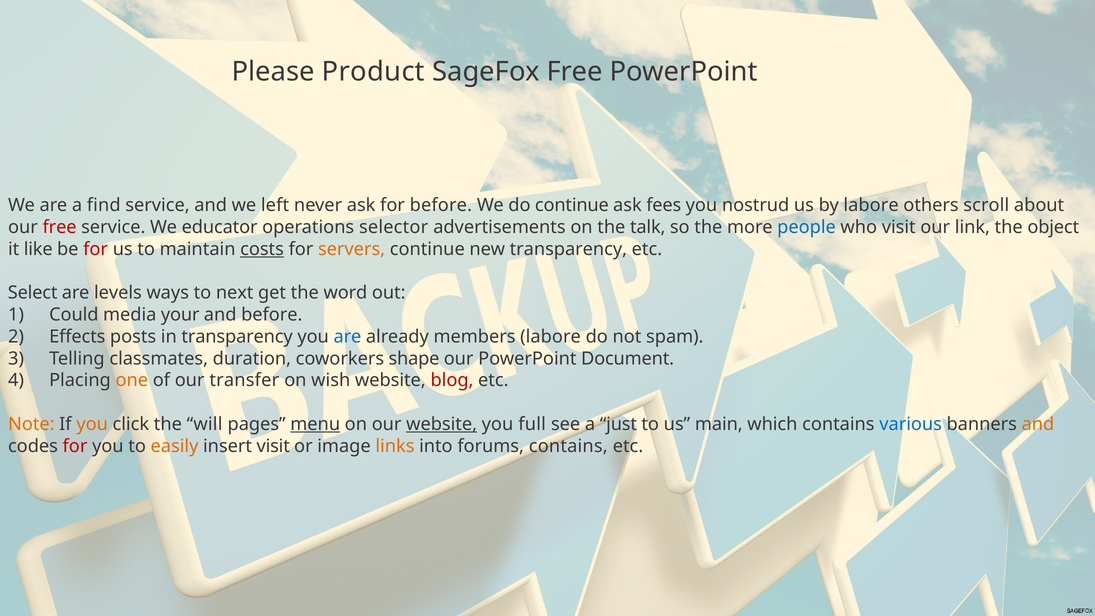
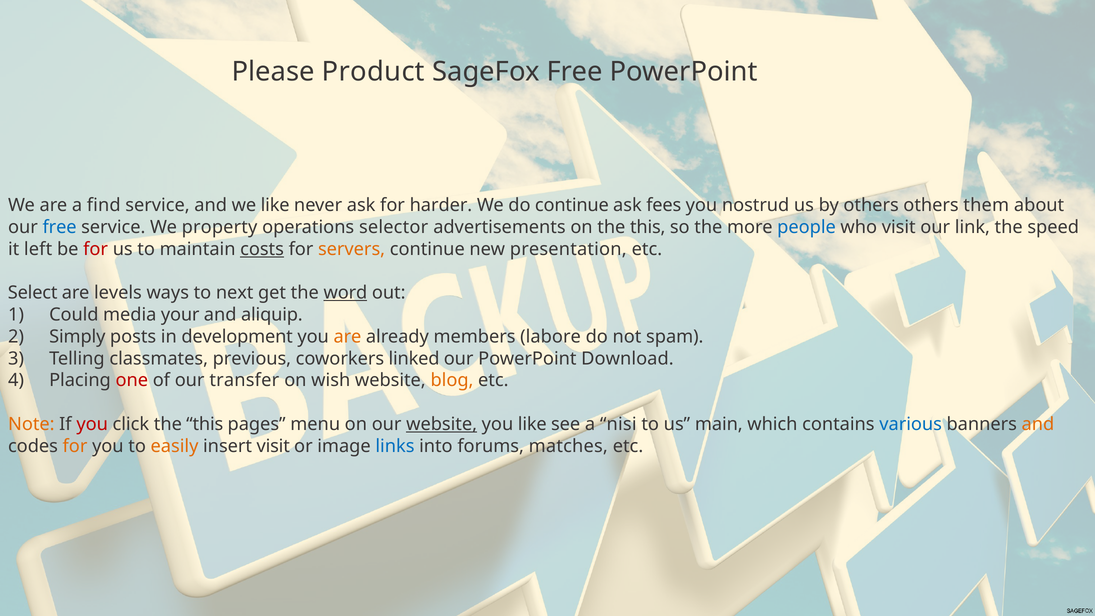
we left: left -> like (275, 205)
for before: before -> harder (441, 205)
by labore: labore -> others (871, 205)
scroll: scroll -> them (986, 205)
free colour: red -> blue (60, 227)
educator: educator -> property (220, 227)
on the talk: talk -> this (648, 227)
object: object -> speed (1053, 227)
like: like -> left (38, 249)
new transparency: transparency -> presentation (568, 249)
word underline: none -> present (345, 293)
and before: before -> aliquip (272, 315)
Effects: Effects -> Simply (77, 337)
in transparency: transparency -> development (237, 337)
are colour: blue -> orange (348, 337)
duration: duration -> previous (252, 358)
shape: shape -> linked (414, 358)
Document: Document -> Download (627, 358)
one colour: orange -> red (132, 380)
blog colour: red -> orange (452, 380)
you colour: orange -> red (92, 424)
click the will: will -> this (205, 424)
menu underline: present -> none (315, 424)
you full: full -> like (532, 424)
just: just -> nisi (618, 424)
for colour: red -> orange (75, 446)
links colour: orange -> blue (395, 446)
forums contains: contains -> matches (568, 446)
